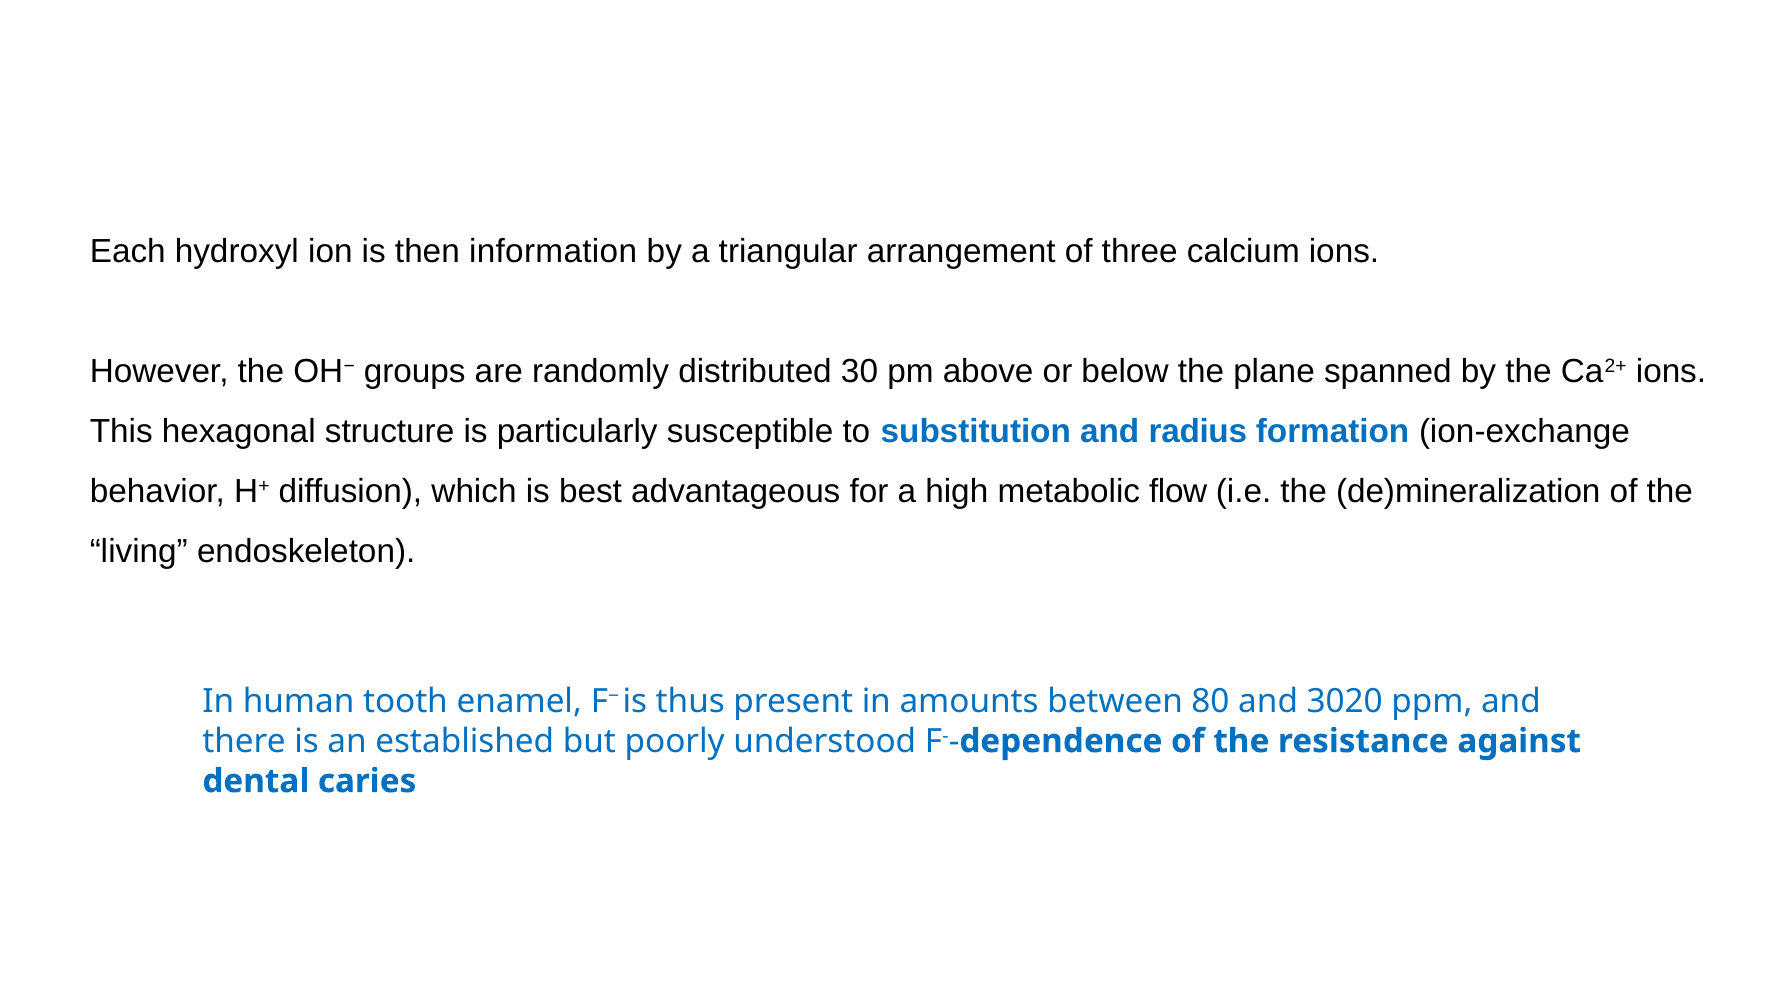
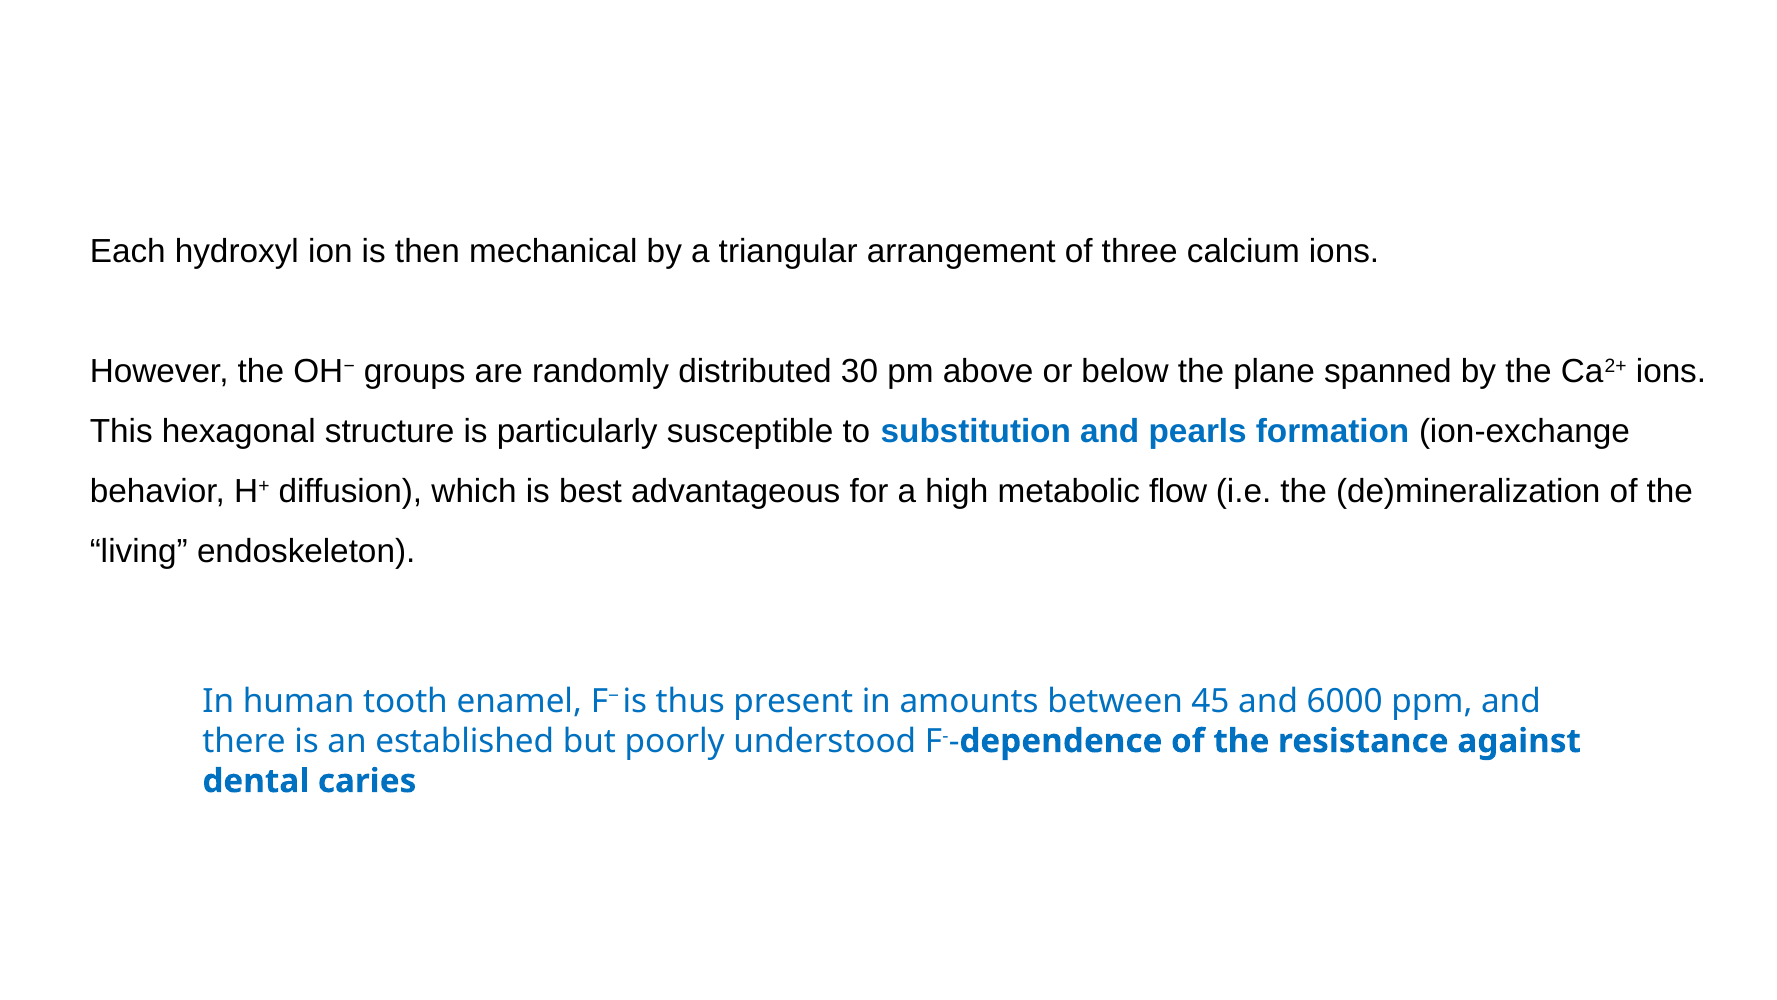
information: information -> mechanical (553, 252)
radius: radius -> pearls (1198, 432)
80: 80 -> 45 (1210, 701)
3020: 3020 -> 6000 (1345, 701)
